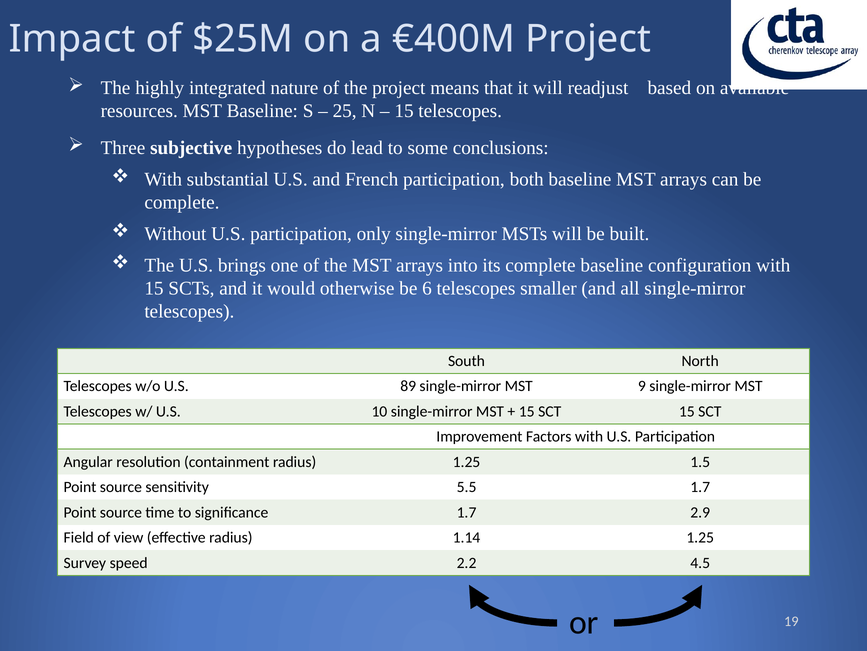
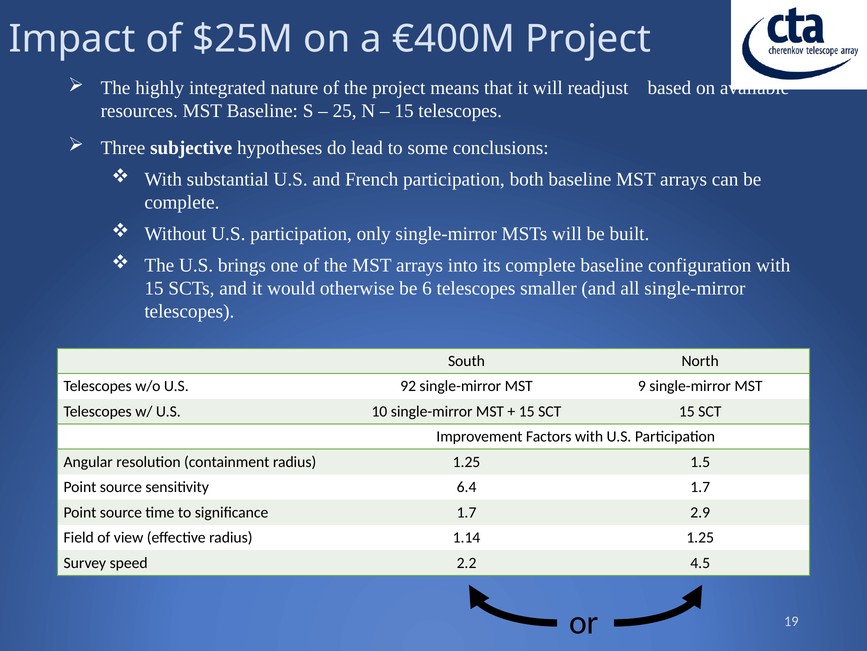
89: 89 -> 92 (408, 386)
5.5: 5.5 -> 6.4 (467, 487)
